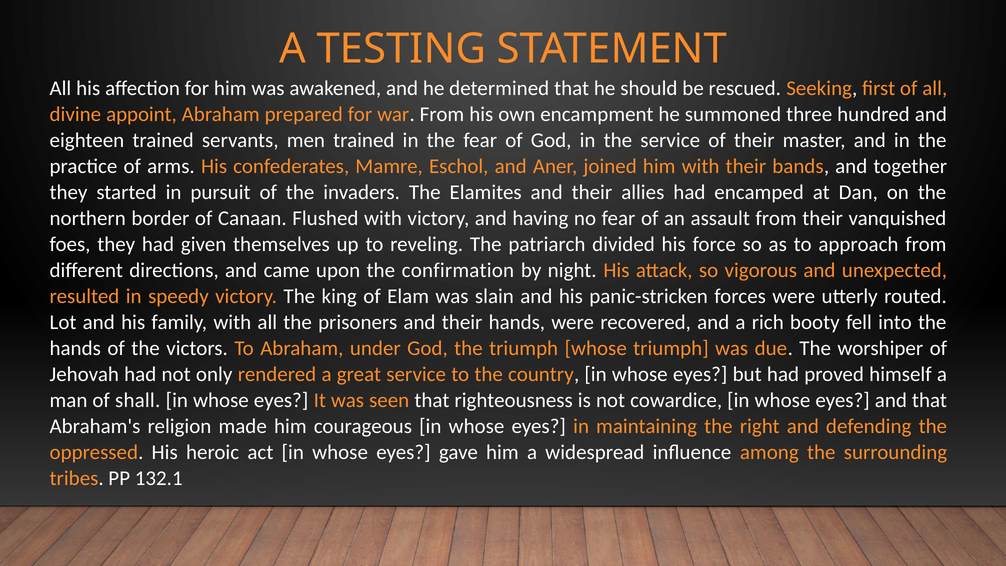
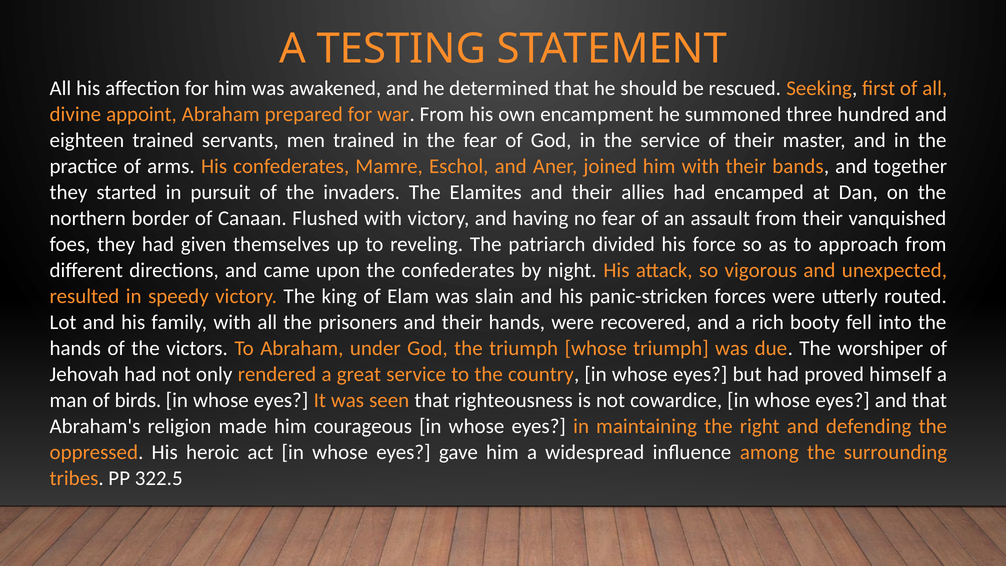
the confirmation: confirmation -> confederates (458, 270)
shall: shall -> birds (138, 400)
132.1: 132.1 -> 322.5 (159, 478)
